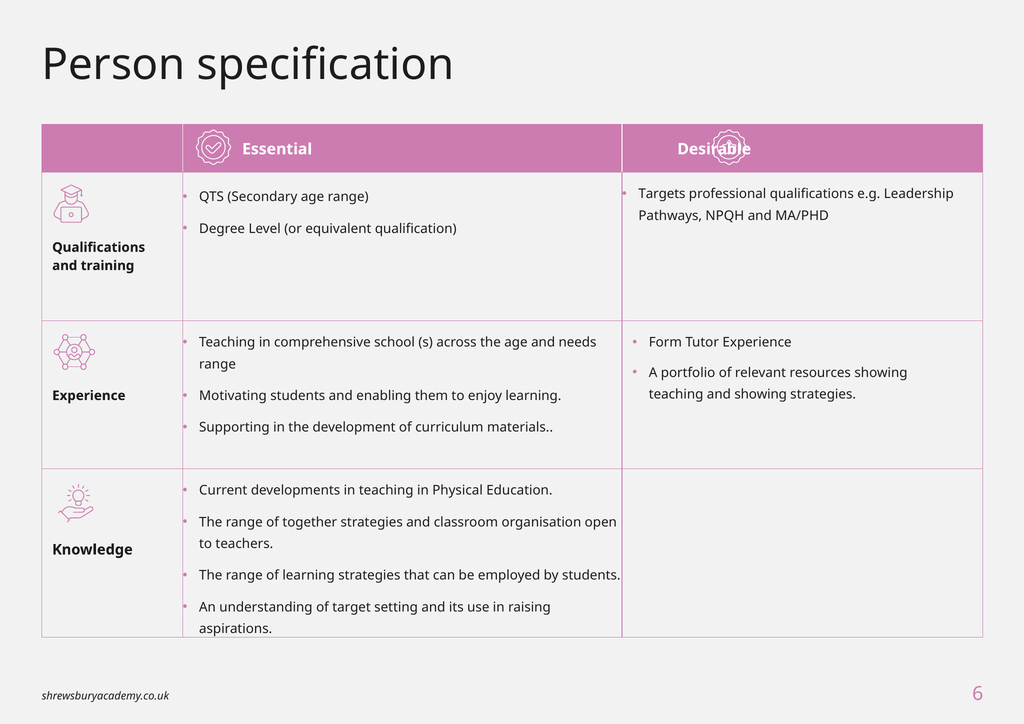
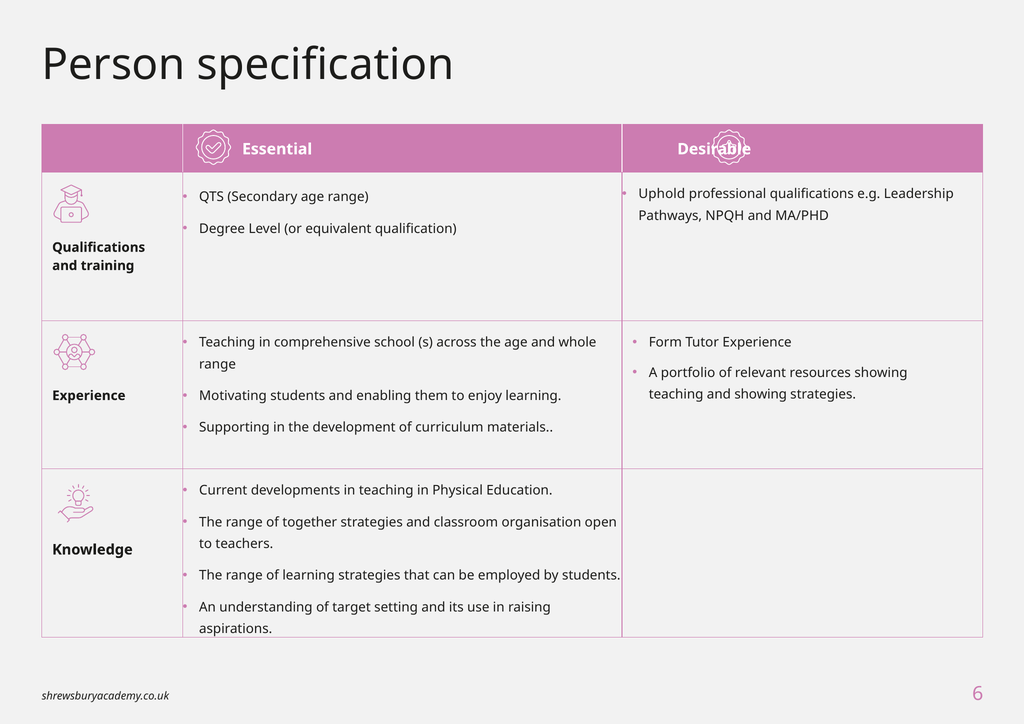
Targets: Targets -> Uphold (662, 194)
needs: needs -> whole (577, 342)
